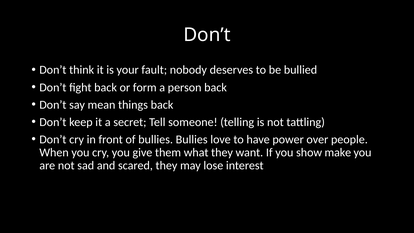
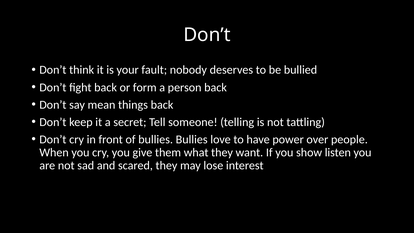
make: make -> listen (338, 152)
